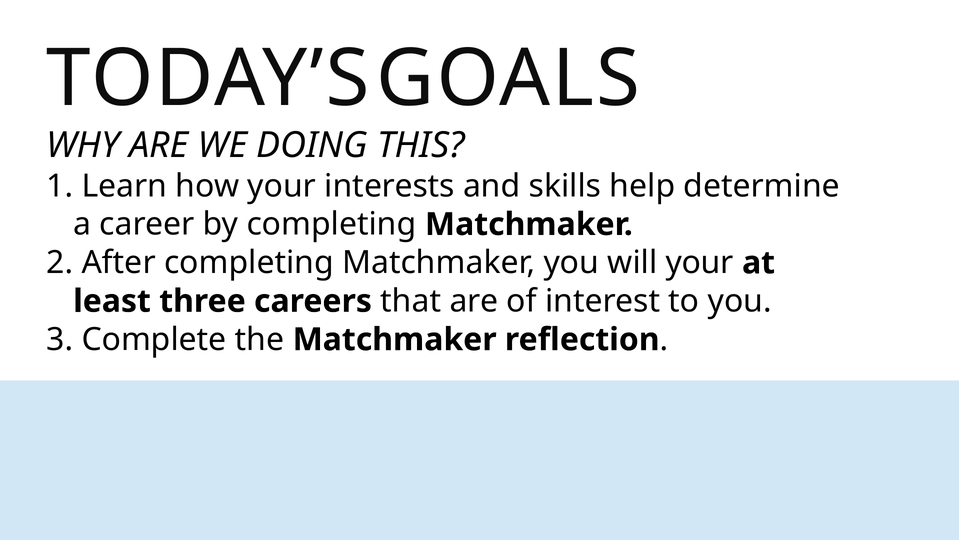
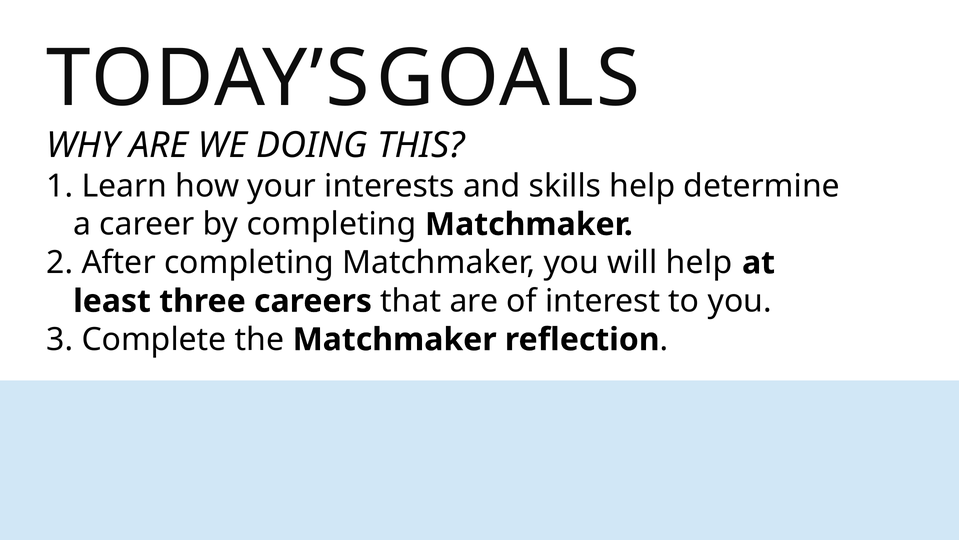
will your: your -> help (699, 263)
